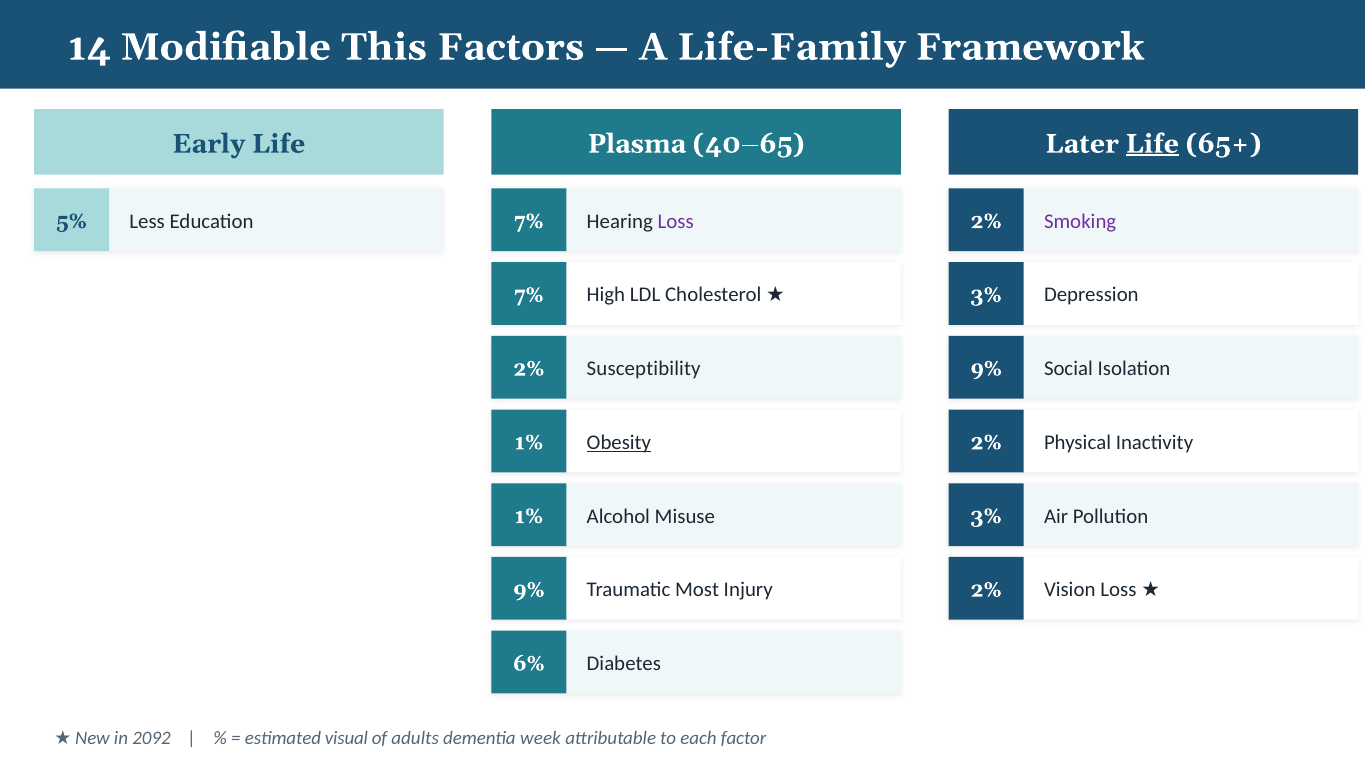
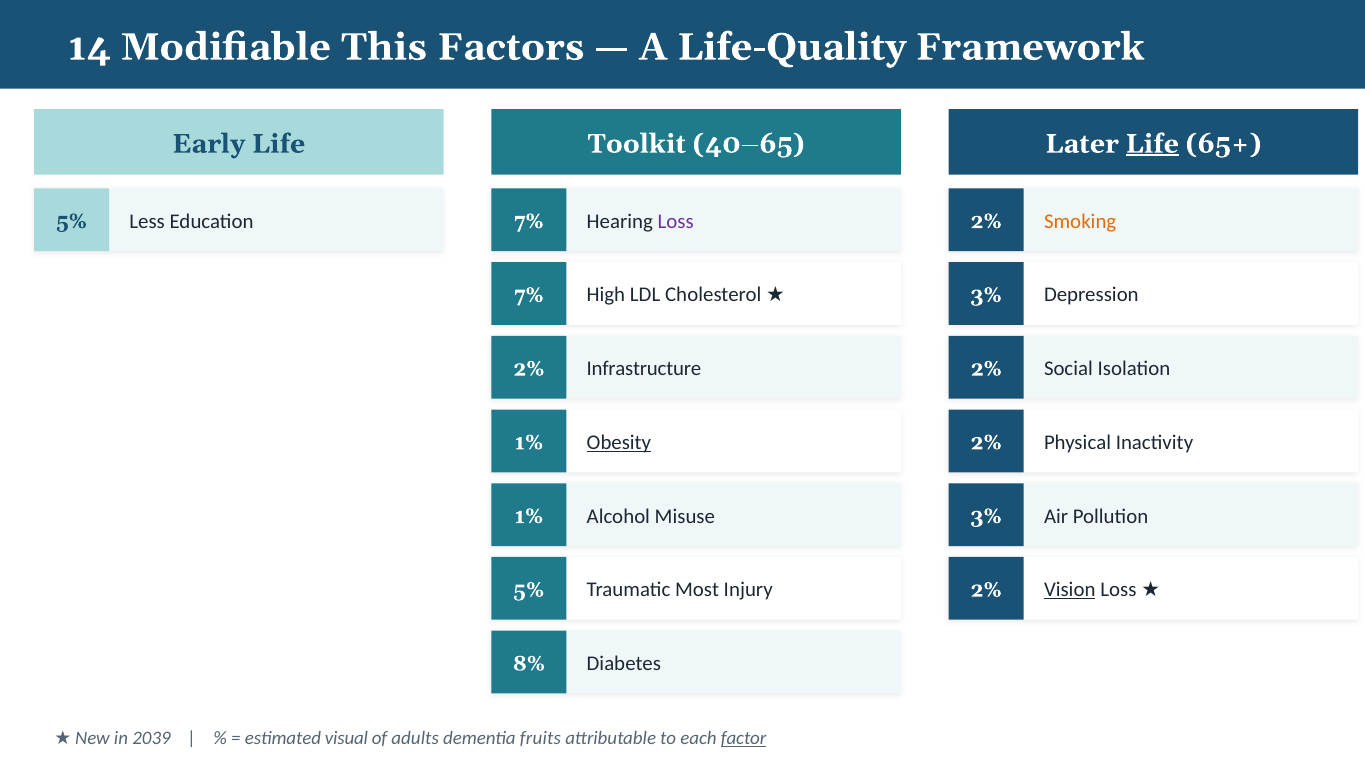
Life-Family: Life-Family -> Life-Quality (792, 47)
Plasma: Plasma -> Toolkit (637, 144)
Smoking colour: purple -> orange (1080, 221)
Susceptibility: Susceptibility -> Infrastructure (644, 369)
9%: 9% -> 2% (986, 369)
9%: 9% -> 5% (529, 590)
Vision underline: none -> present (1070, 590)
6%: 6% -> 8% (529, 663)
2092: 2092 -> 2039 (152, 738)
week: week -> fruits (540, 738)
factor underline: none -> present (744, 738)
